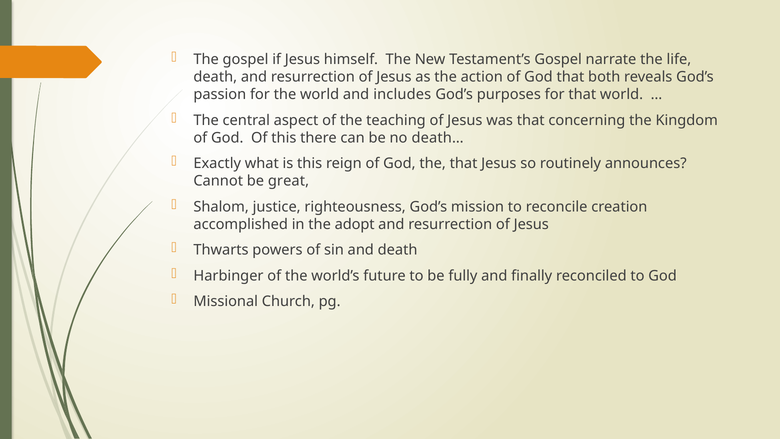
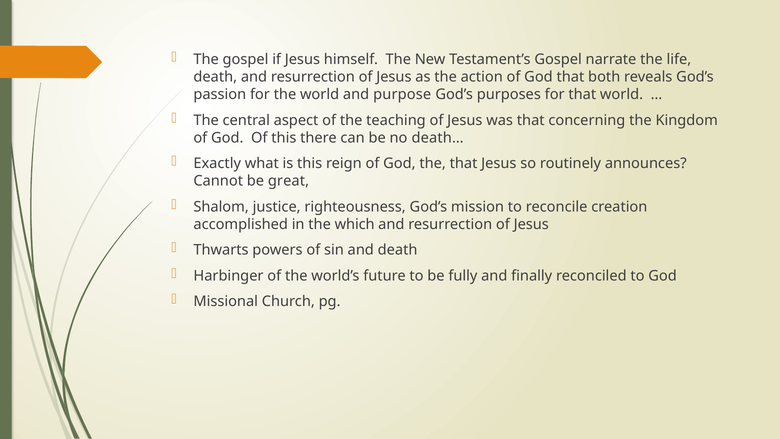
includes: includes -> purpose (402, 95)
adopt: adopt -> which (355, 224)
